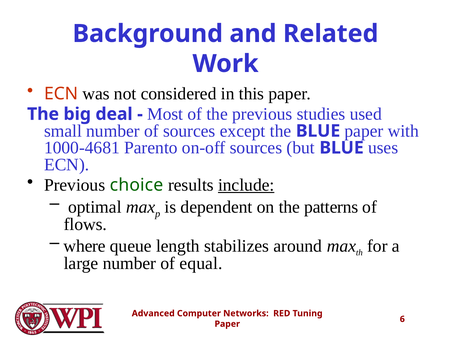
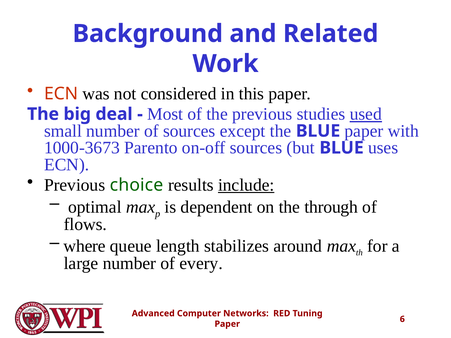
used underline: none -> present (366, 114)
1000-4681: 1000-4681 -> 1000-3673 (82, 148)
patterns: patterns -> through (331, 207)
equal: equal -> every (201, 263)
